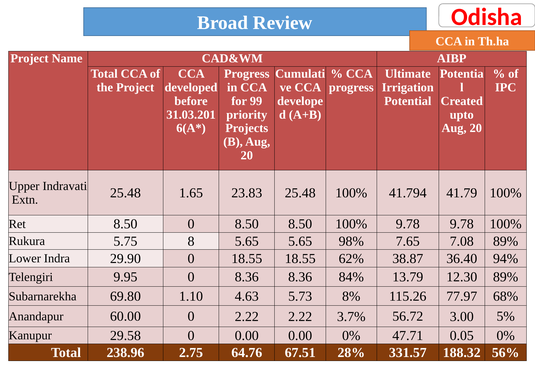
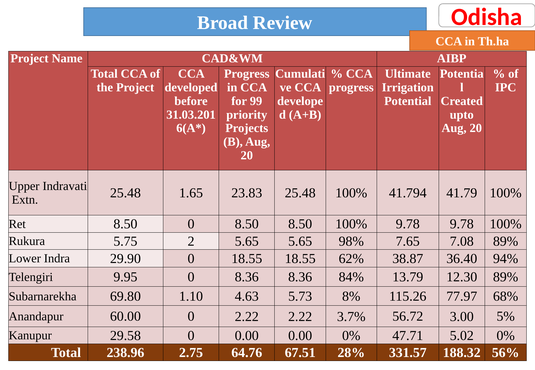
8: 8 -> 2 (191, 241)
0.05: 0.05 -> 5.02 (462, 336)
